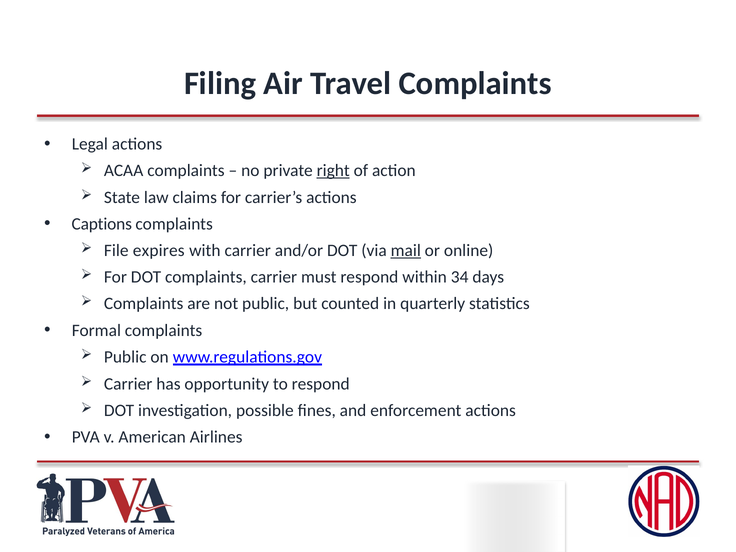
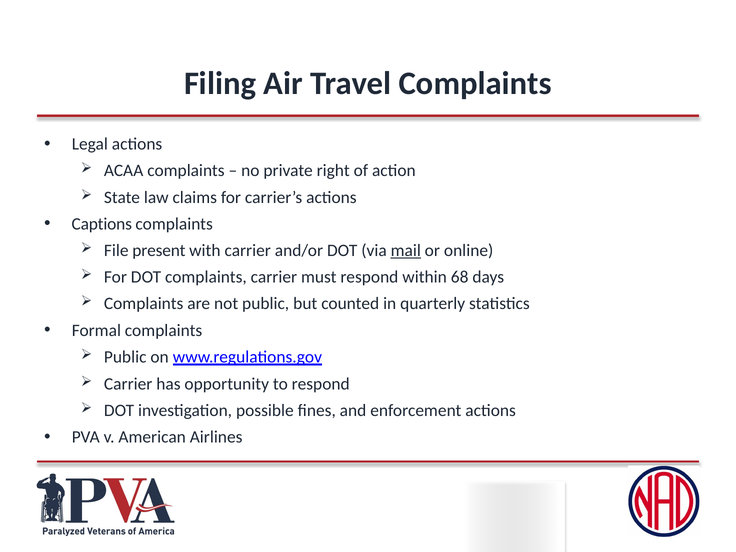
right underline: present -> none (333, 171)
expires: expires -> present (159, 251)
34: 34 -> 68 (460, 277)
